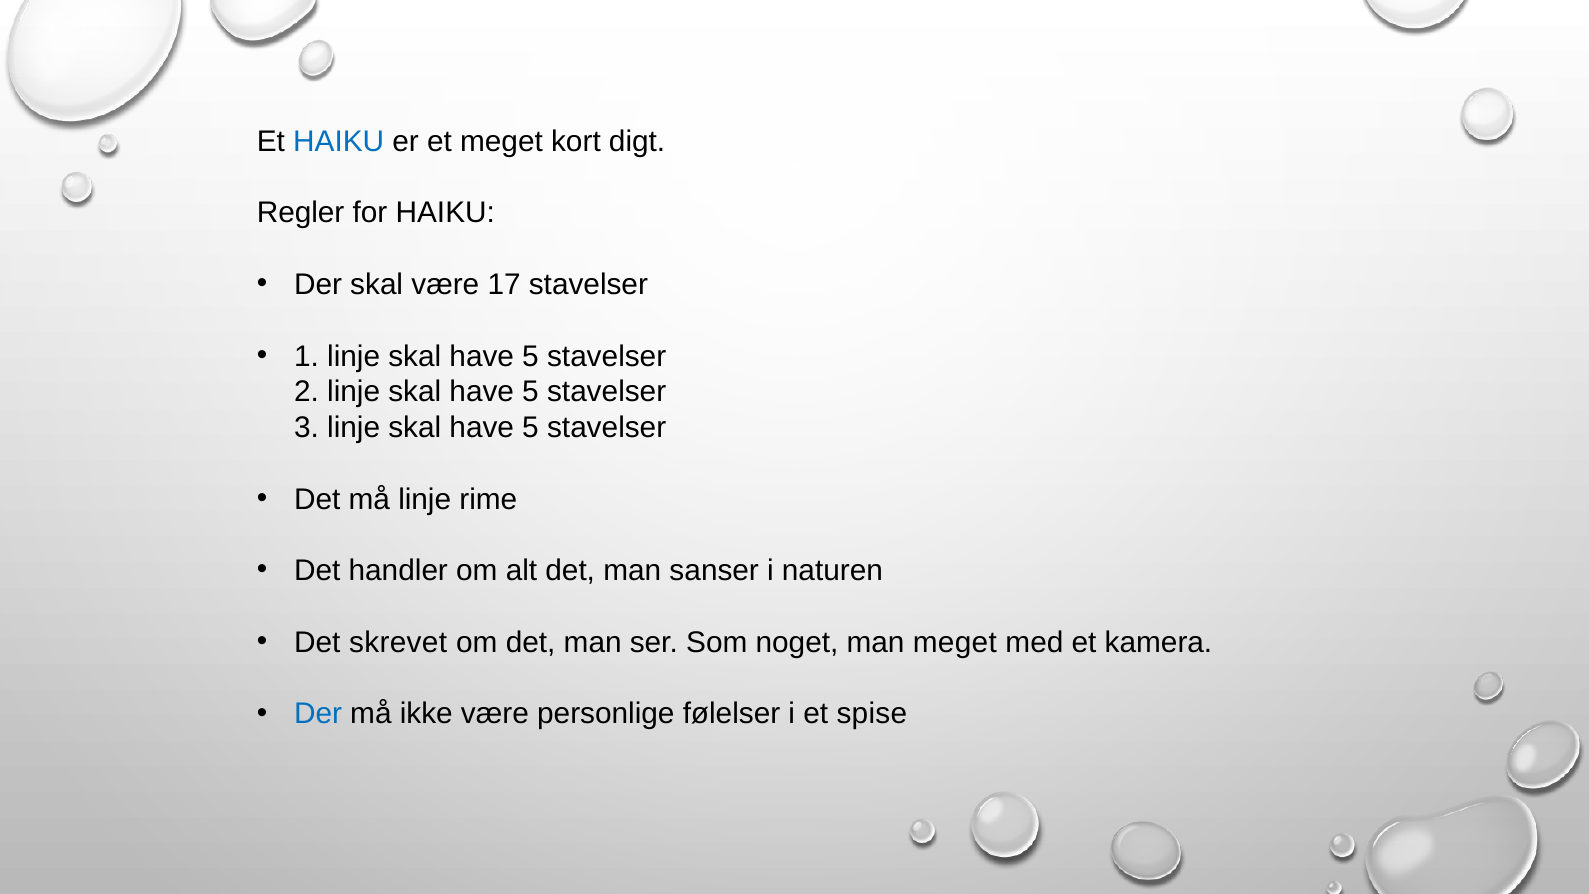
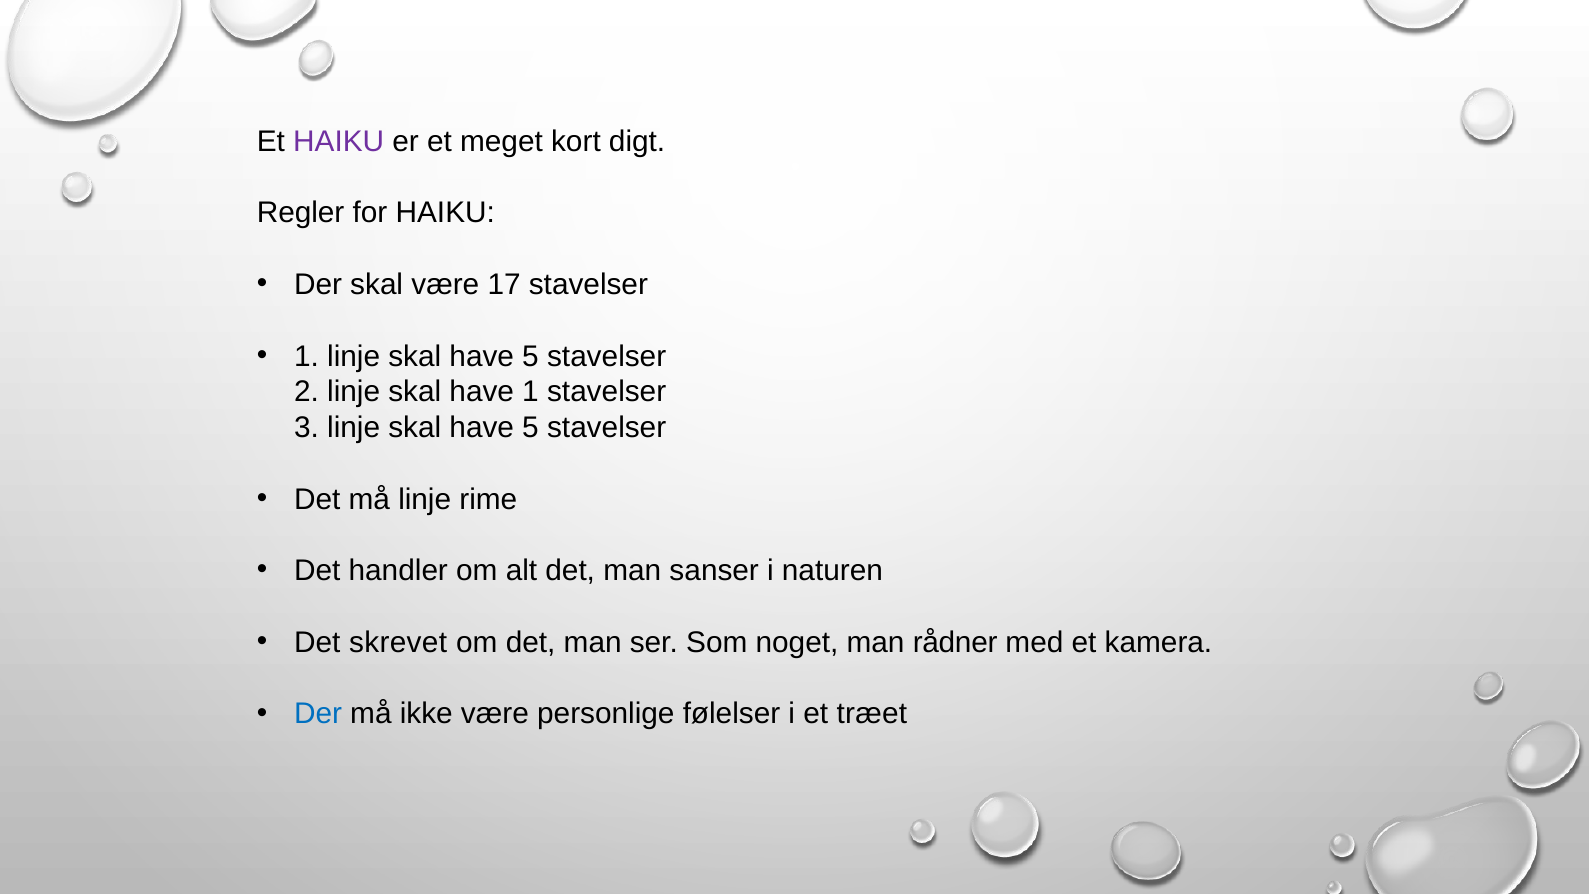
HAIKU colour: blue -> purple (339, 142)
5: 5 -> 1 (531, 392)
man meget: meget -> rådner (955, 642)
spise: spise -> træet (872, 714)
